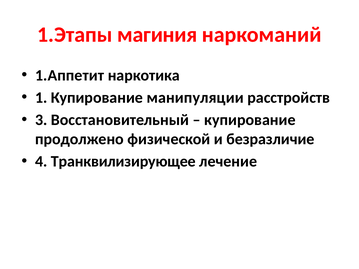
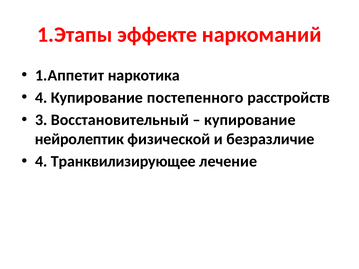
магиния: магиния -> эффекте (157, 35)
1: 1 -> 4 (41, 98)
манипуляции: манипуляции -> постепенного (195, 98)
продолжено: продолжено -> нейролептик (79, 139)
